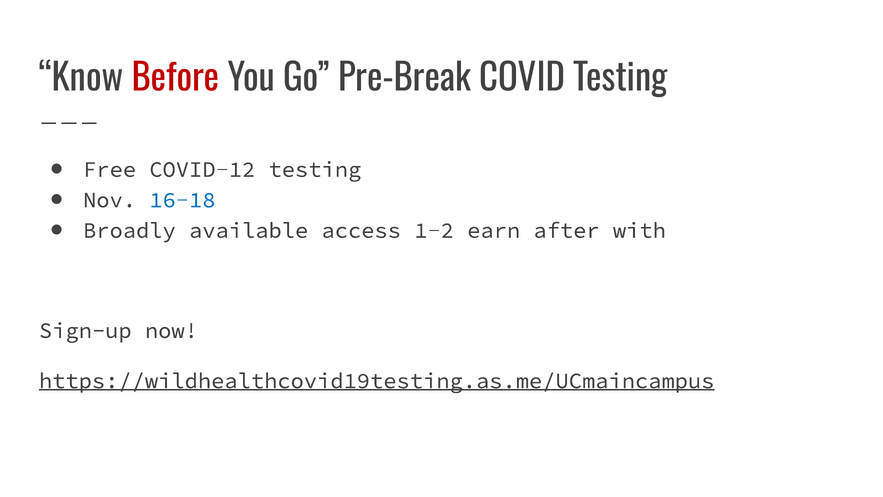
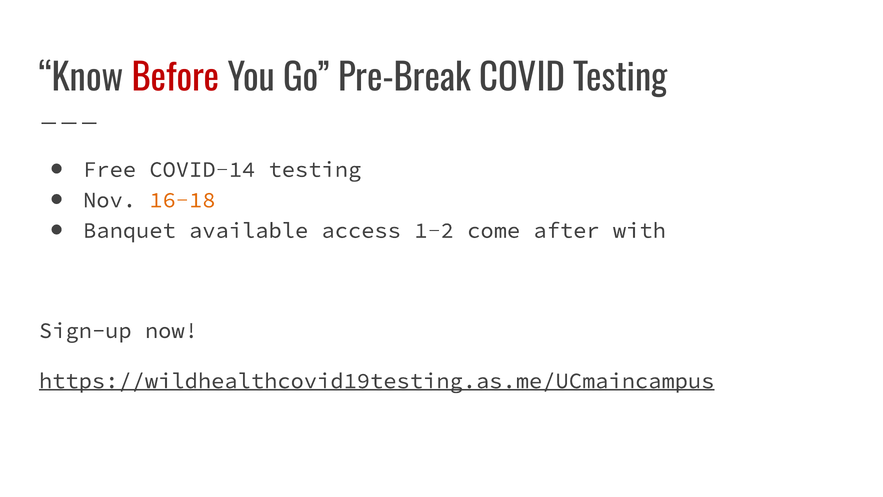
COVID-12: COVID-12 -> COVID-14 (202, 169)
16-18 colour: blue -> orange (182, 200)
Broadly: Broadly -> Banquet (129, 230)
earn: earn -> come (494, 230)
